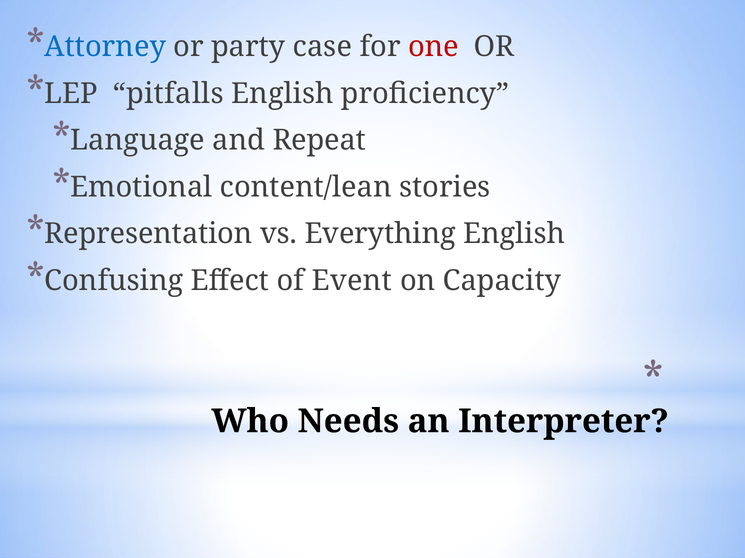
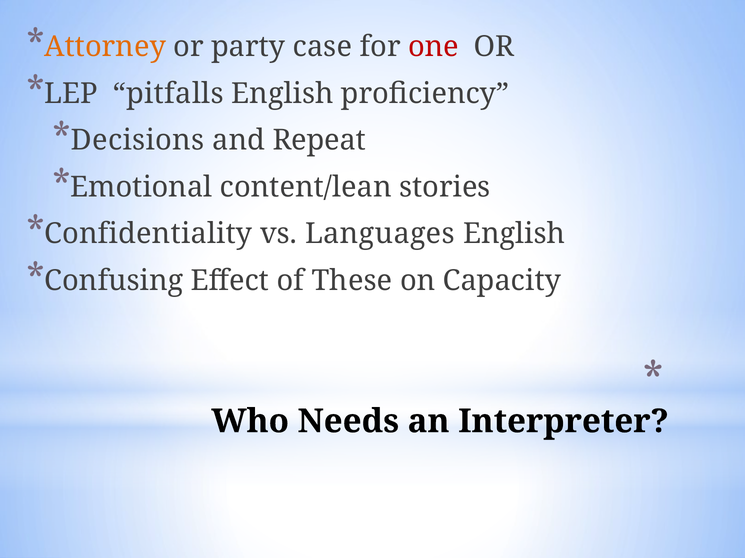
Attorney colour: blue -> orange (105, 47)
Language: Language -> Decisions (138, 141)
Representation: Representation -> Confidentiality (148, 234)
Everything: Everything -> Languages (380, 234)
Event: Event -> These (352, 281)
